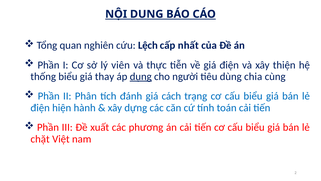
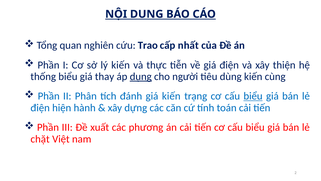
Lệch: Lệch -> Trao (148, 45)
lý viên: viên -> kiến (121, 65)
dùng chia: chia -> kiến (253, 76)
giá cách: cách -> kiến (171, 96)
biểu underline: none -> present (253, 96)
